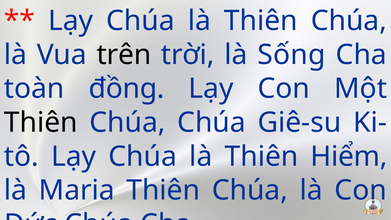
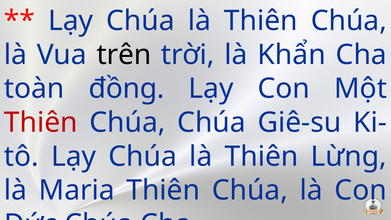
Sống: Sống -> Khẩn (292, 55)
Thiên colour: black -> red (41, 123)
Hiểm: Hiểm -> Lừng (349, 156)
